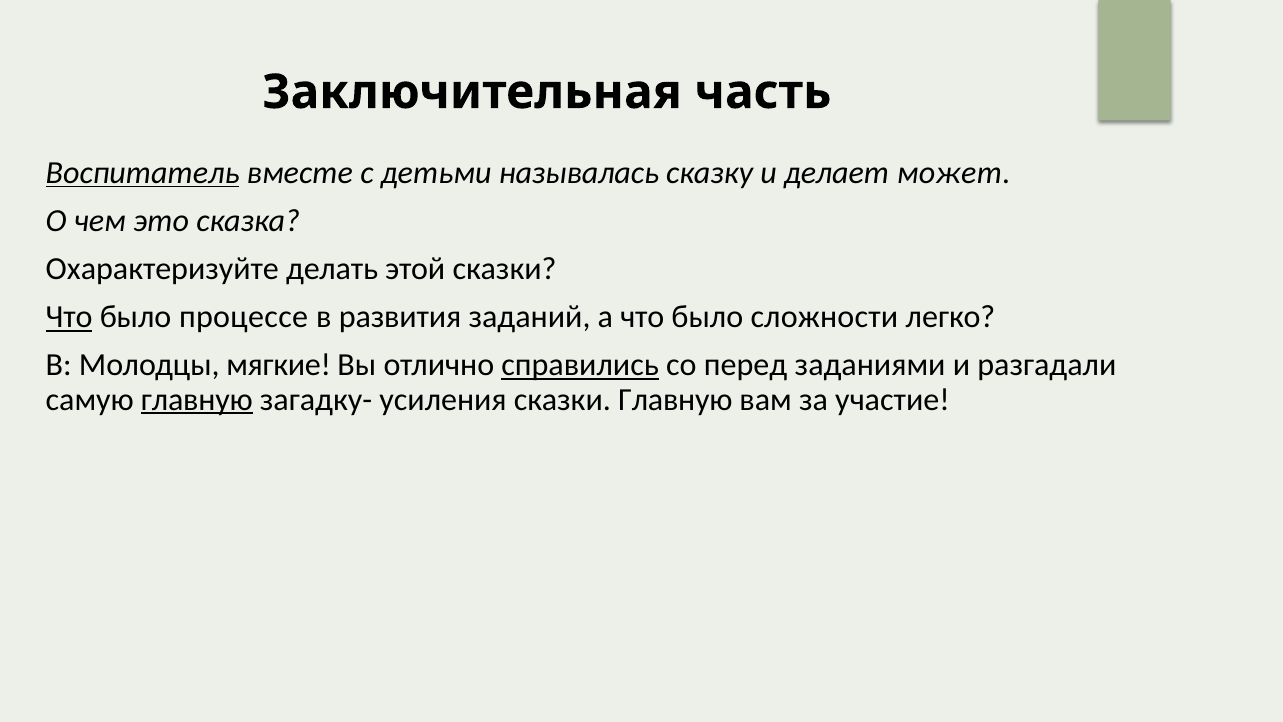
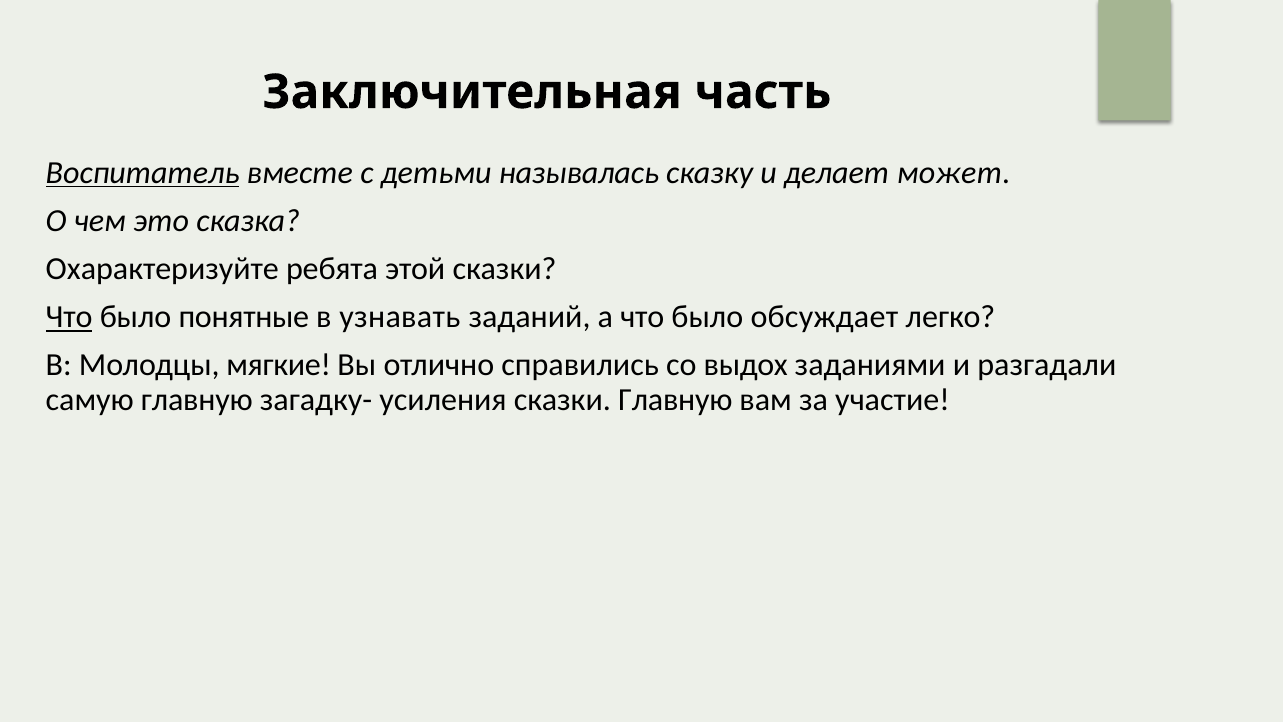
делать: делать -> ребята (332, 269)
процессе: процессе -> понятные (244, 317)
развития: развития -> узнавать (400, 317)
сложности: сложности -> обсуждает (824, 317)
справились underline: present -> none (580, 365)
перед: перед -> выдох (746, 365)
главную underline: present -> none (197, 399)
